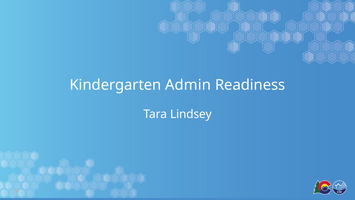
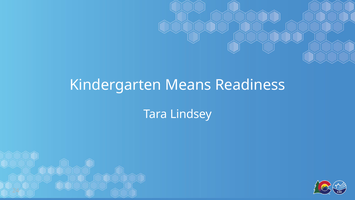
Admin: Admin -> Means (188, 85)
